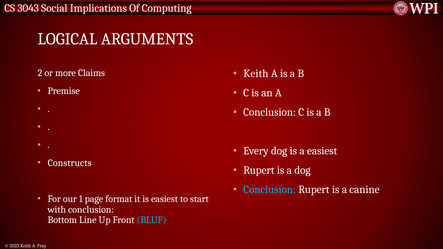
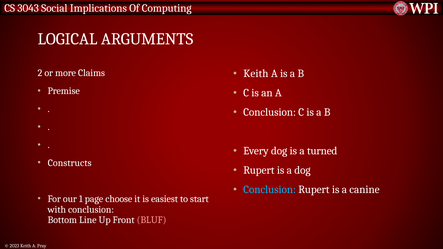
a easiest: easiest -> turned (322, 151)
format: format -> choose (119, 199)
BLUF colour: light blue -> pink (152, 220)
